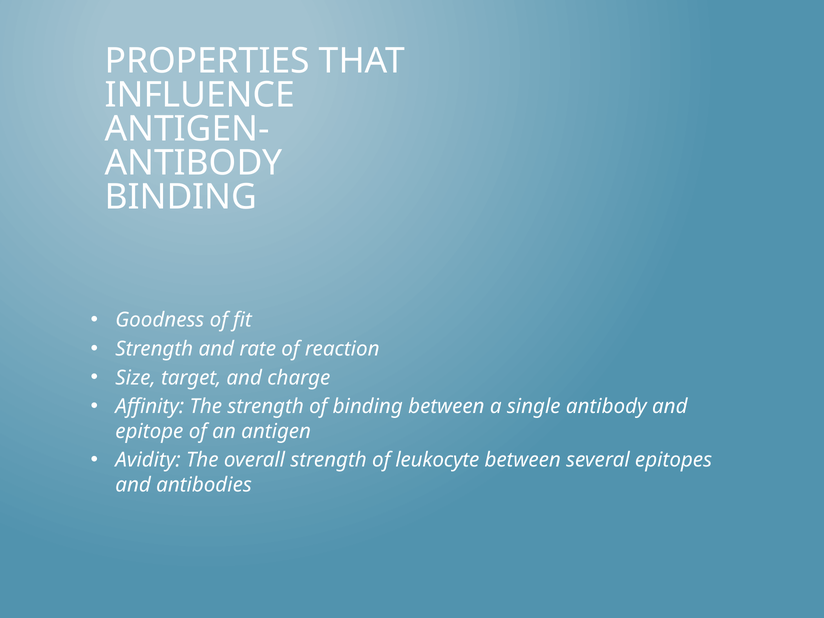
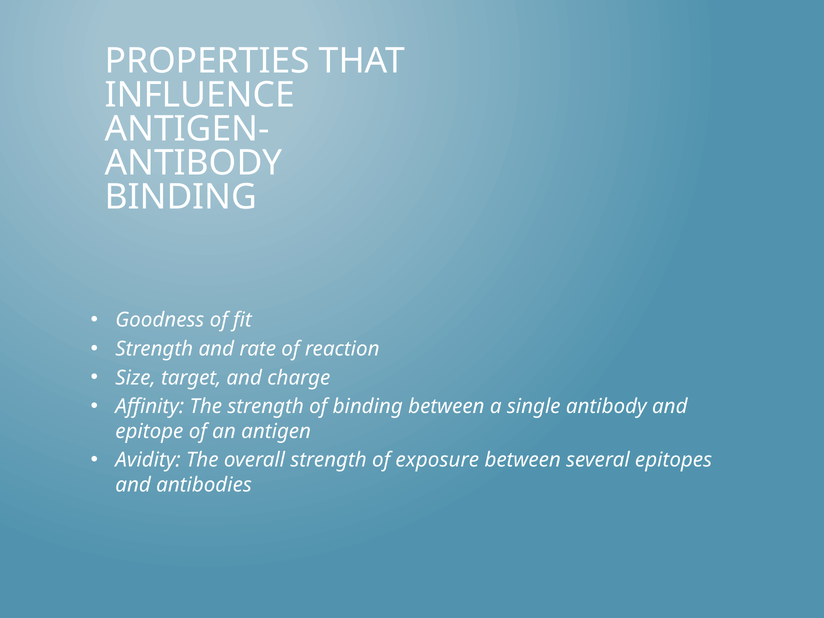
leukocyte: leukocyte -> exposure (437, 460)
